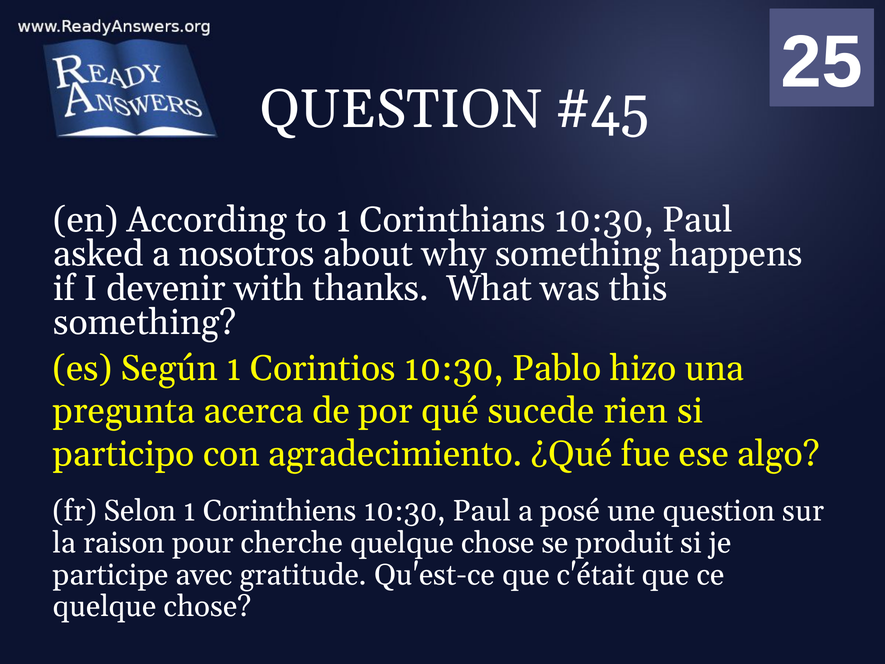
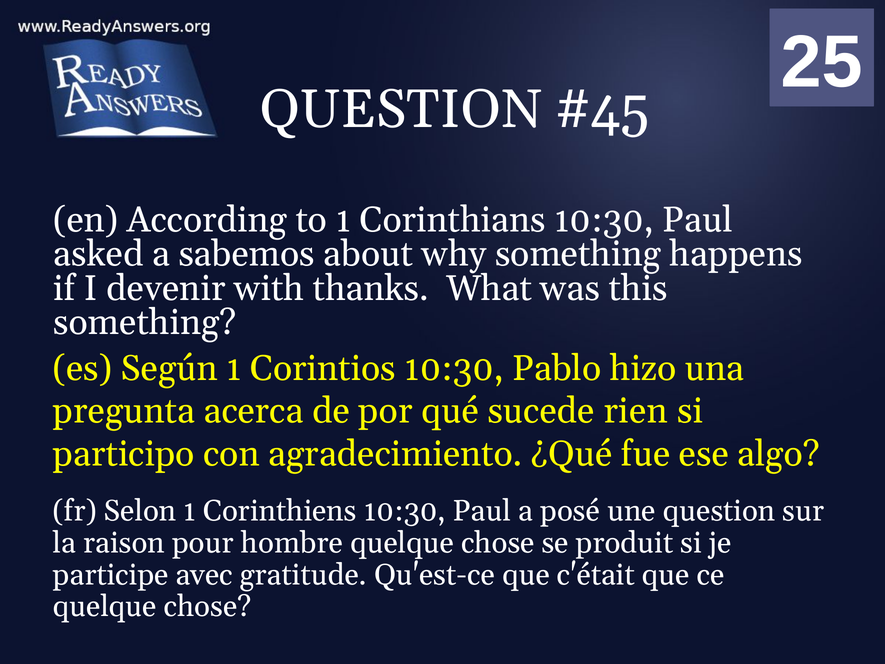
nosotros: nosotros -> sabemos (247, 254)
cherche: cherche -> hombre (292, 543)
